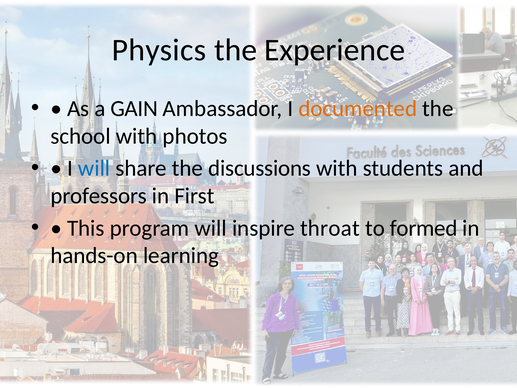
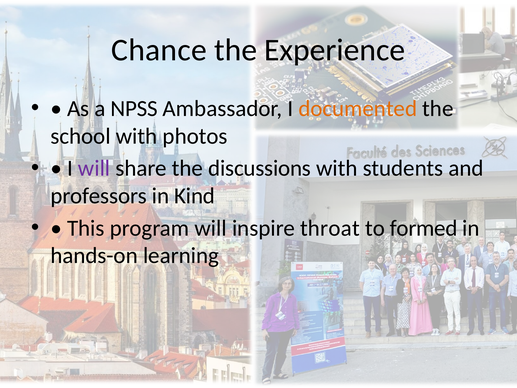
Physics: Physics -> Chance (159, 50)
GAIN: GAIN -> NPSS (134, 108)
will colour: blue -> purple (94, 168)
First: First -> Kind (195, 196)
